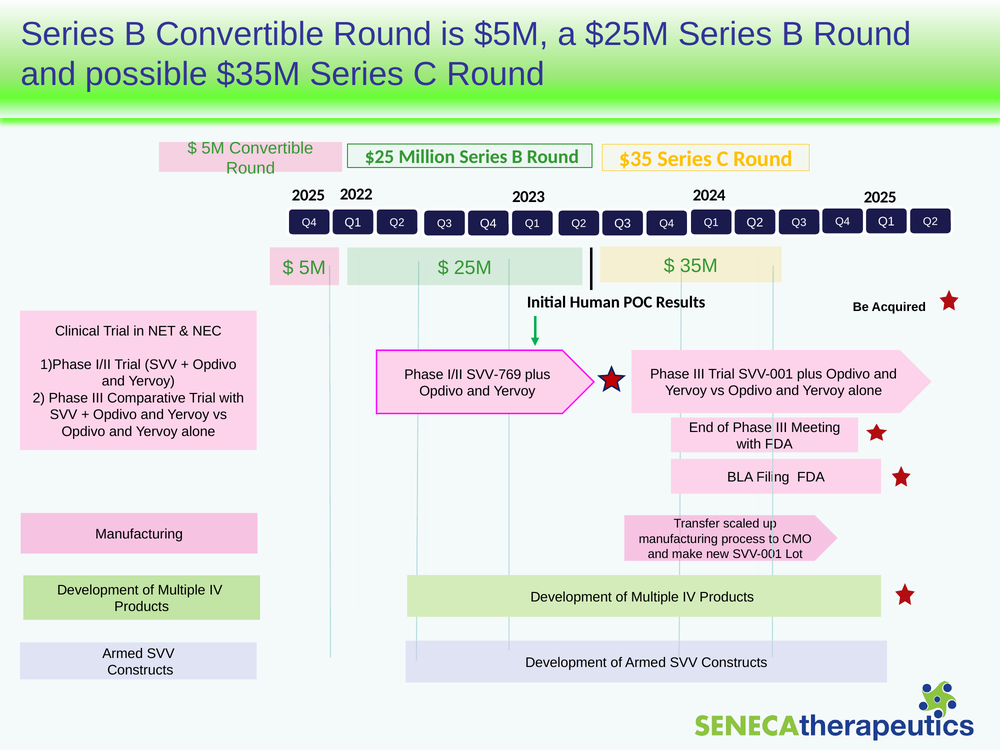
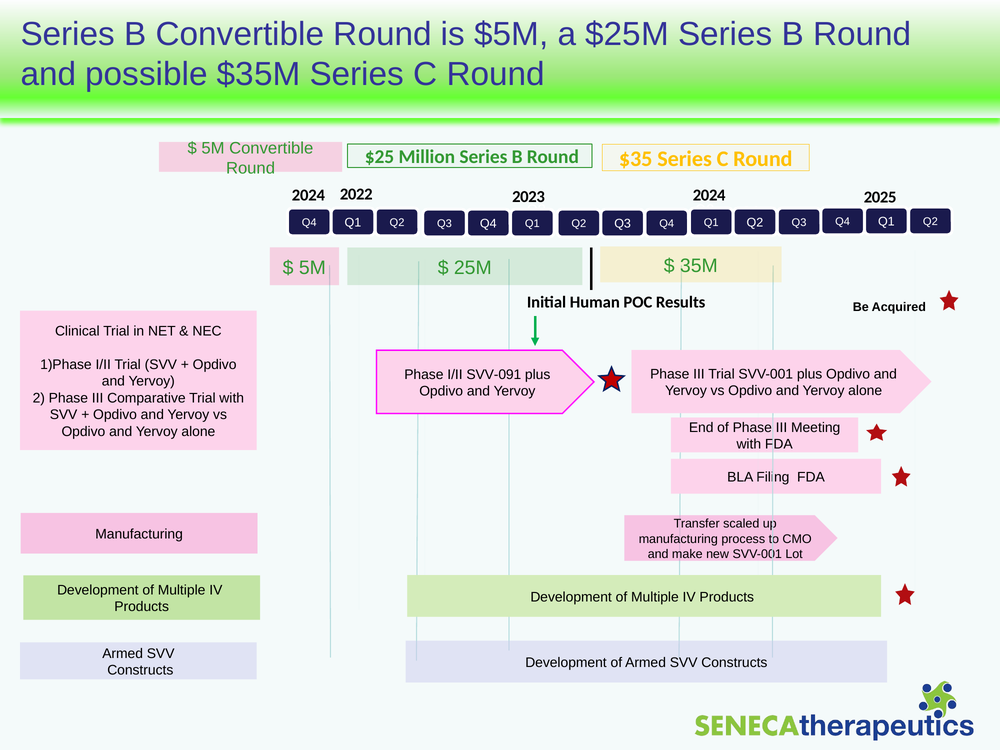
2025: 2025 -> 2024 (308, 195)
SVV-769: SVV-769 -> SVV-091 (494, 375)
